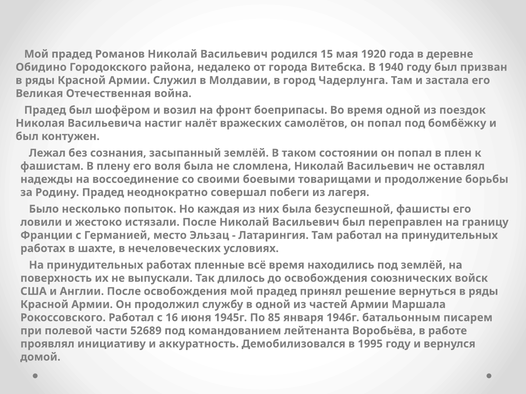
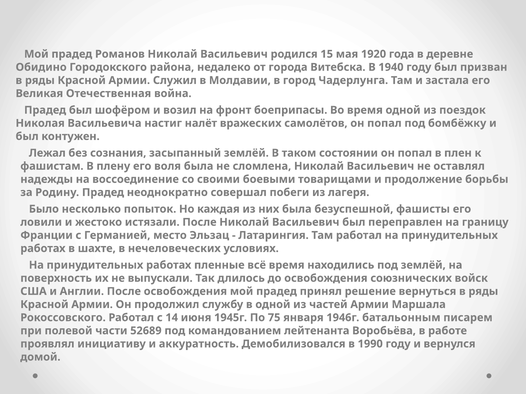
16: 16 -> 14 (172, 318)
85: 85 -> 75 (274, 318)
1995: 1995 -> 1990 (370, 344)
